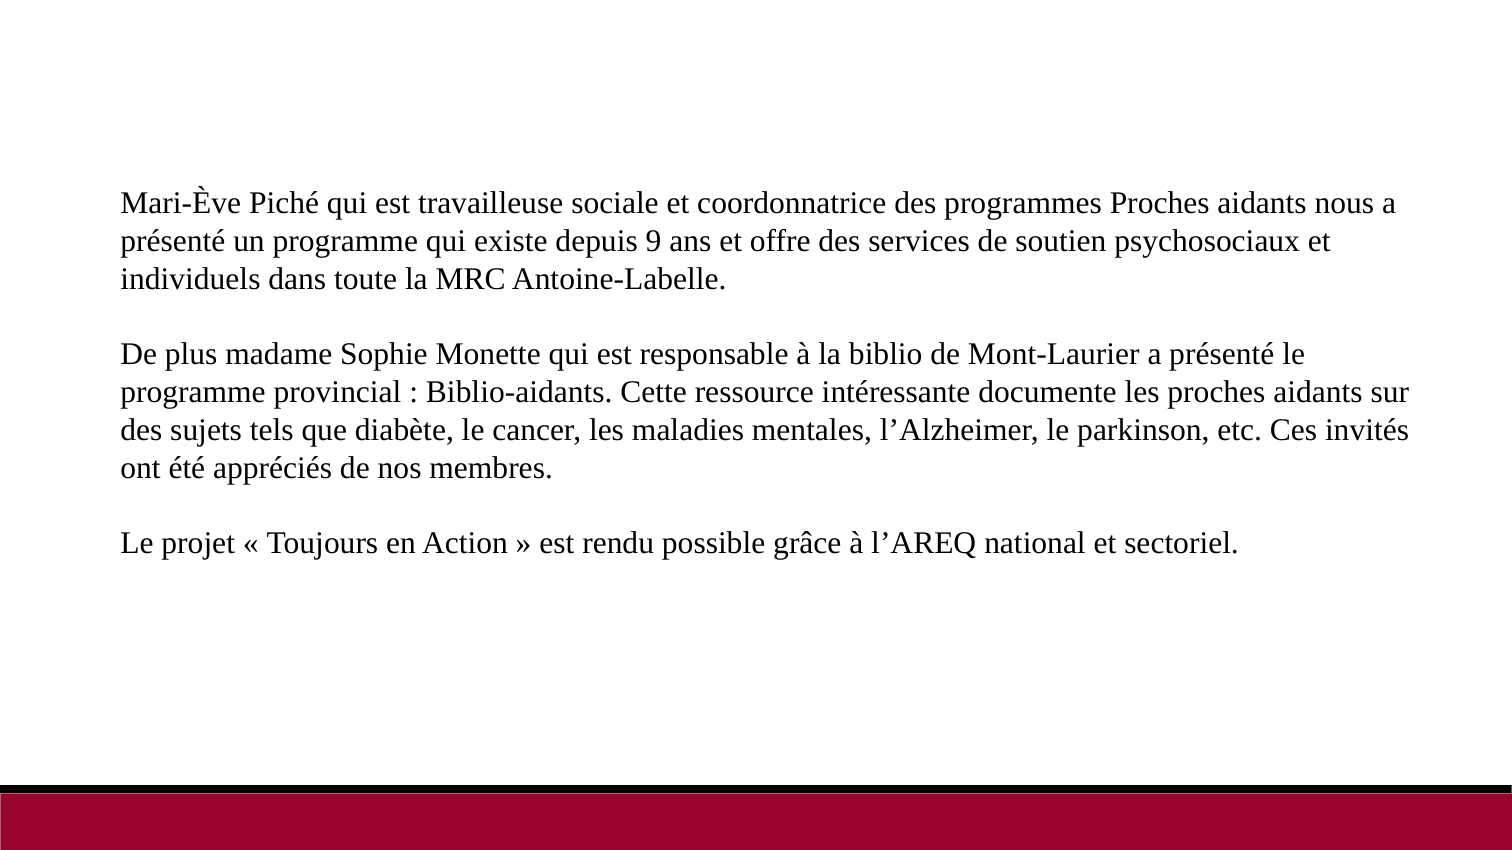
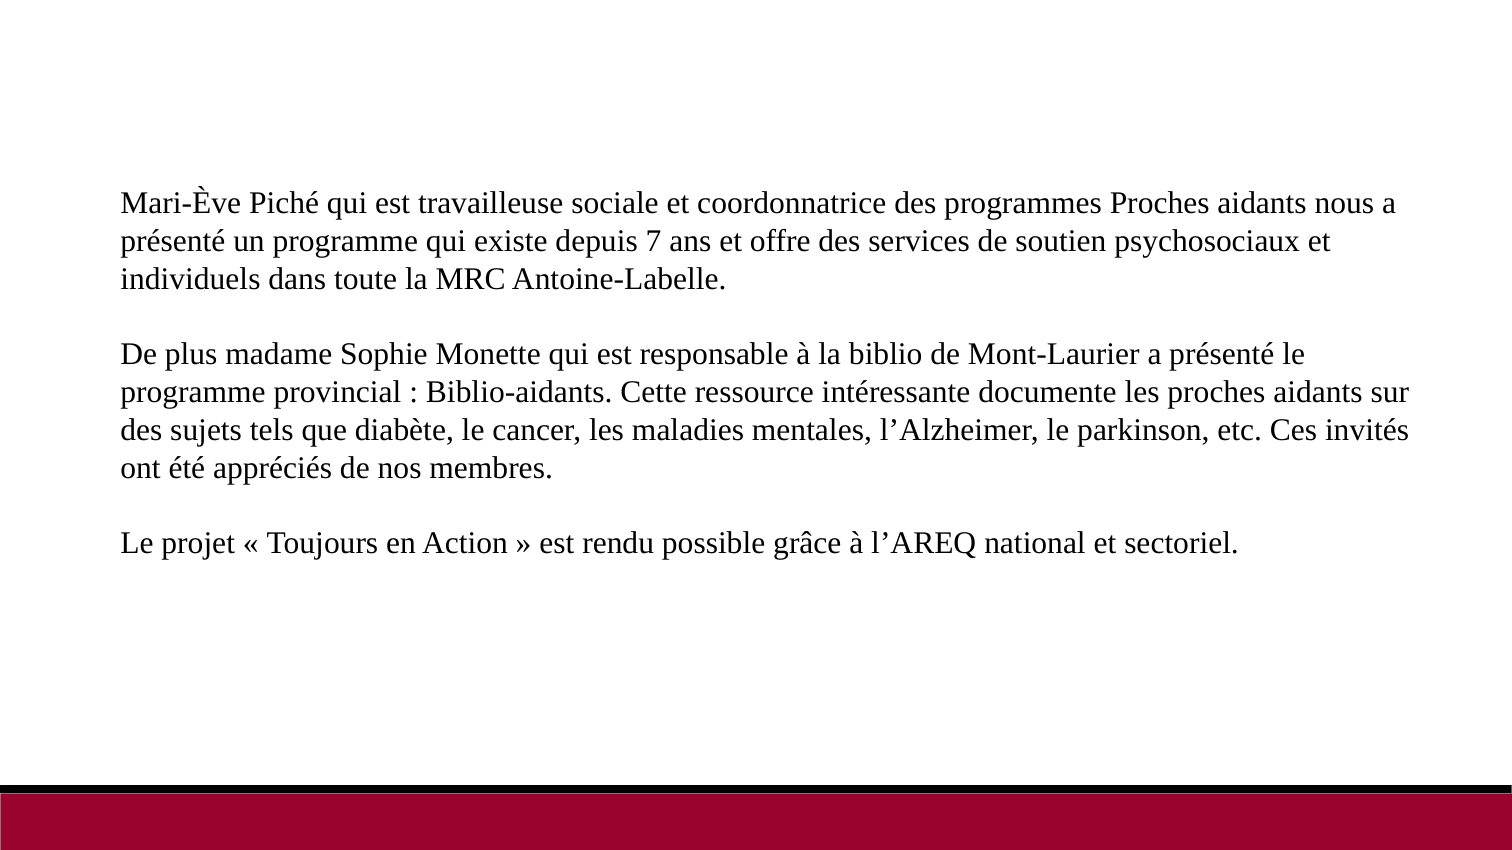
9: 9 -> 7 (654, 241)
